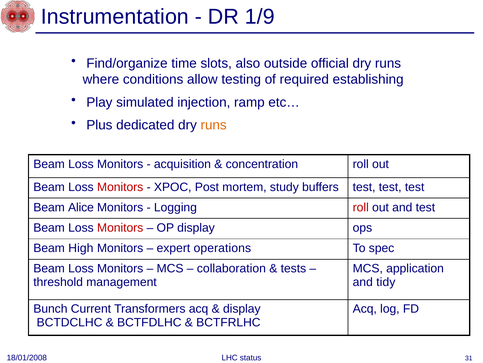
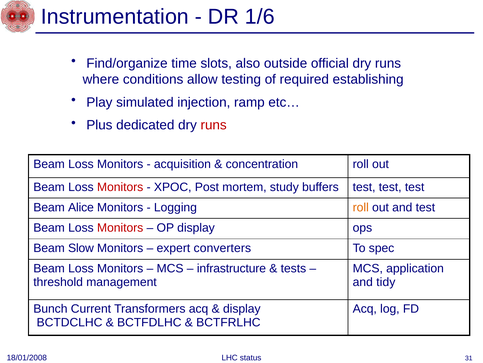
1/9: 1/9 -> 1/6 (260, 17)
runs colour: orange -> red (214, 125)
roll colour: red -> orange (361, 207)
High: High -> Slow (81, 248)
operations: operations -> converters (222, 248)
collaboration: collaboration -> infrastructure (231, 268)
